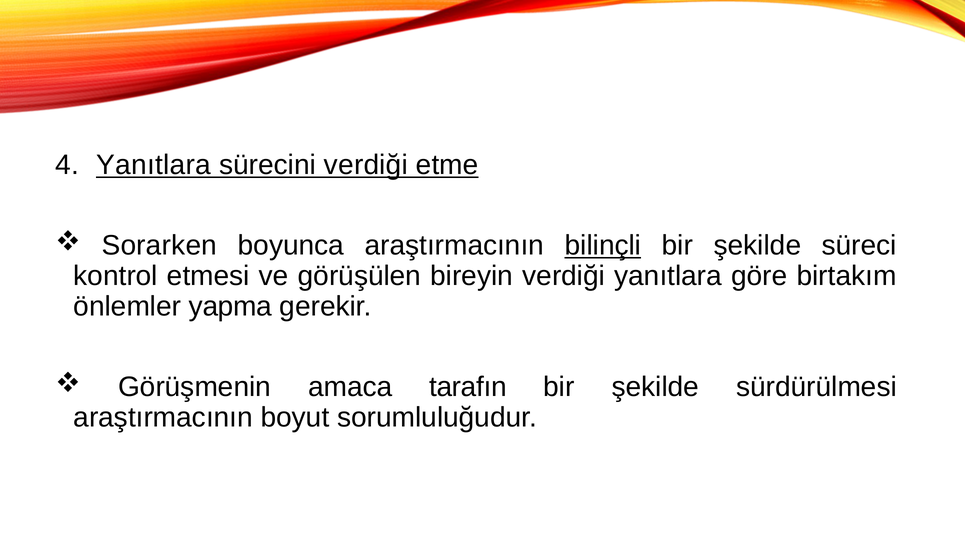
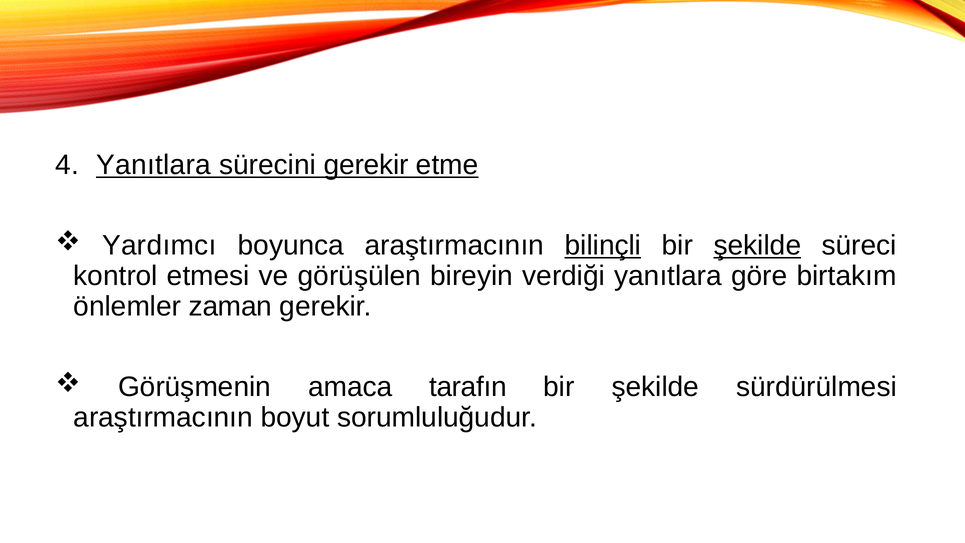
sürecini verdiği: verdiği -> gerekir (366, 165)
Sorarken: Sorarken -> Yardımcı (159, 246)
şekilde underline: none -> present (757, 246)
yapma: yapma -> zaman (230, 306)
